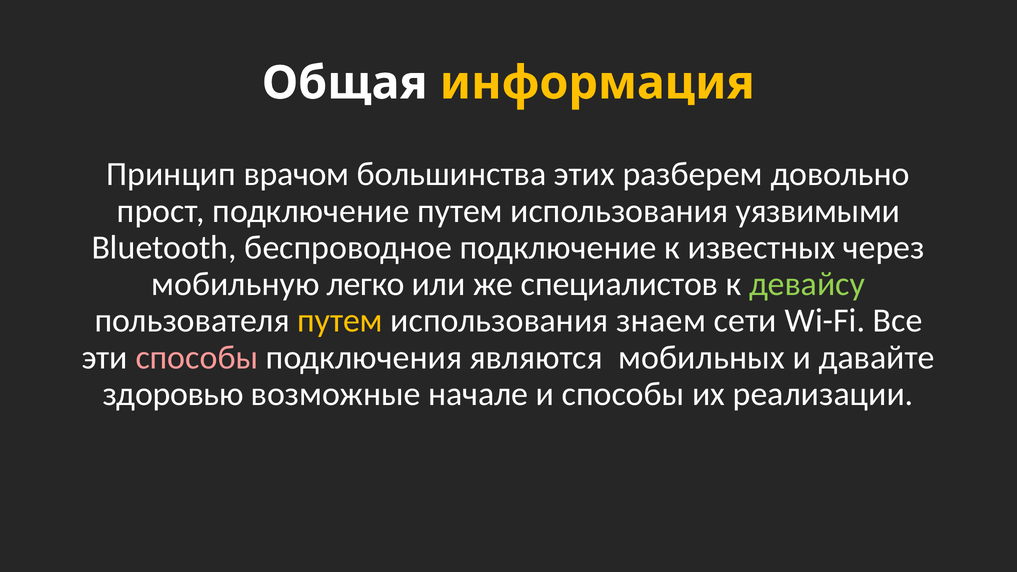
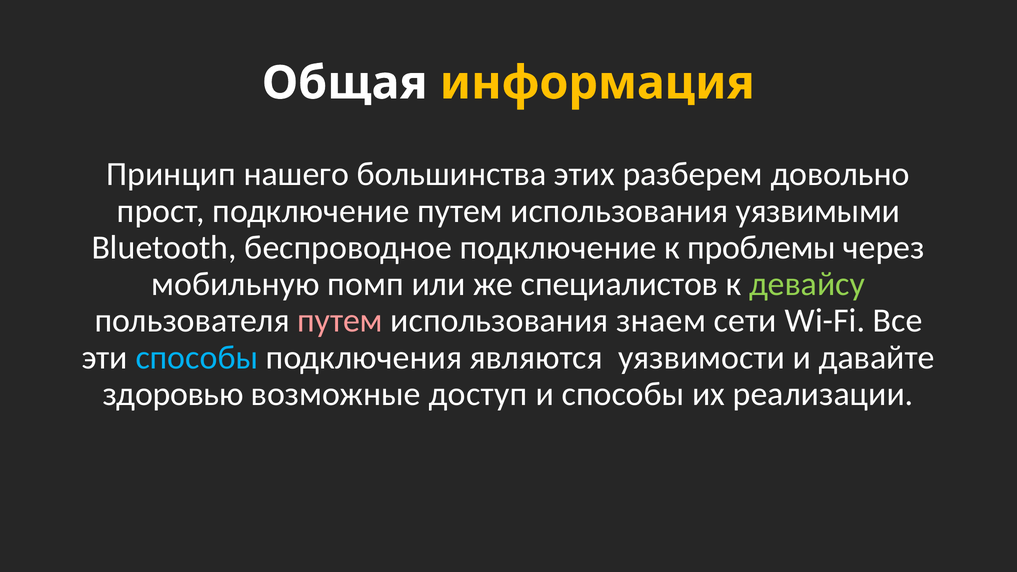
врачом: врачом -> нашего (296, 174)
известных: известных -> проблемы (762, 247)
легко: легко -> помп (366, 284)
путем colour: yellow -> pink (340, 321)
способы colour: pink -> light blue (197, 357)
мобильных: мобильных -> уязвимости (702, 357)
начале: начале -> доступ (478, 394)
